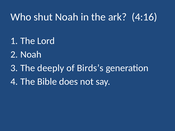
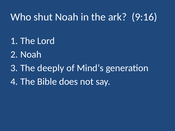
4:16: 4:16 -> 9:16 (144, 17)
Birds’s: Birds’s -> Mind’s (90, 68)
